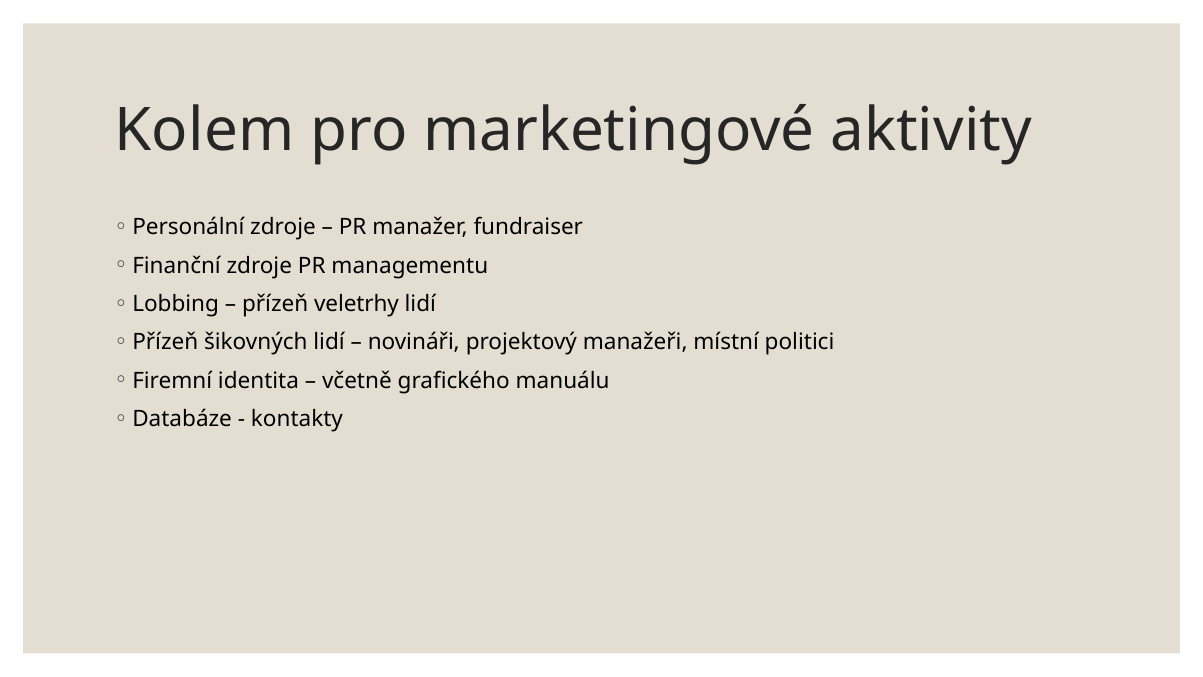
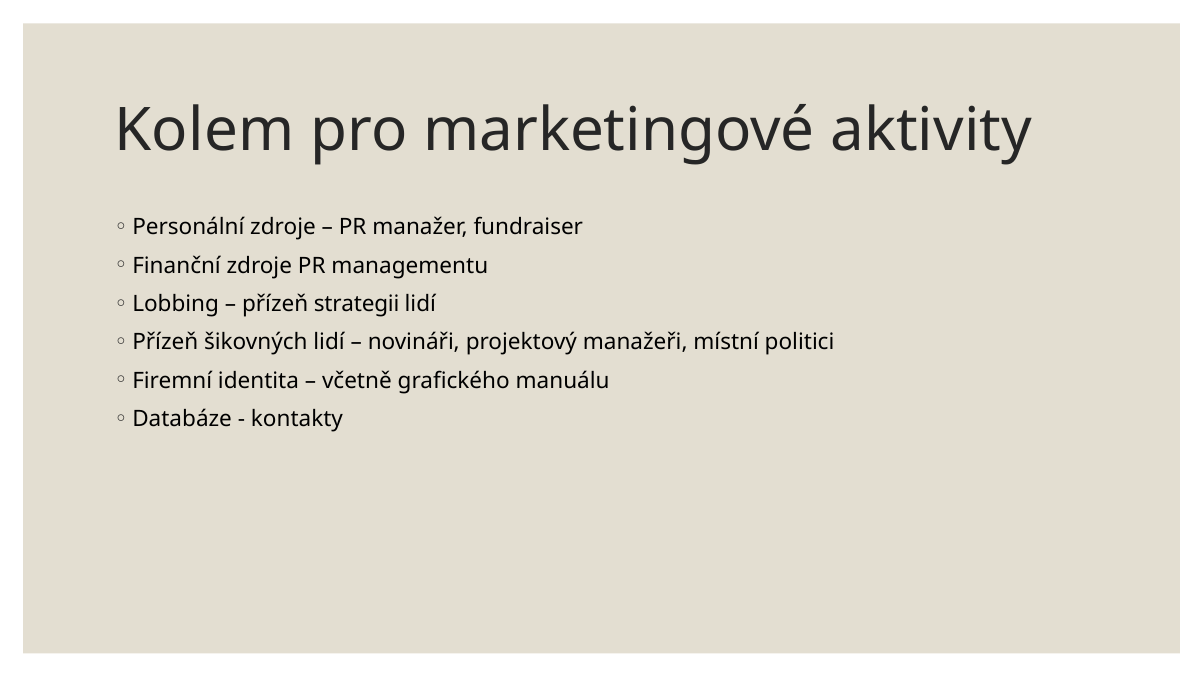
veletrhy: veletrhy -> strategii (357, 304)
